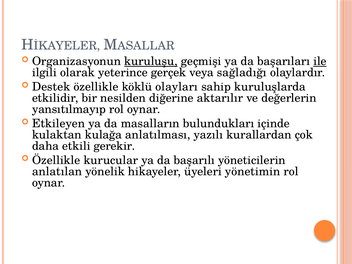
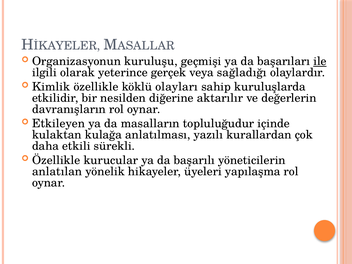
kuruluşu underline: present -> none (151, 61)
Destek: Destek -> Kimlik (51, 87)
yansıtılmayıp: yansıtılmayıp -> davranışların (69, 109)
bulundukları: bulundukları -> topluluğudur (219, 123)
gerekir: gerekir -> sürekli (114, 146)
yönetimin: yönetimin -> yapılaşma (253, 171)
